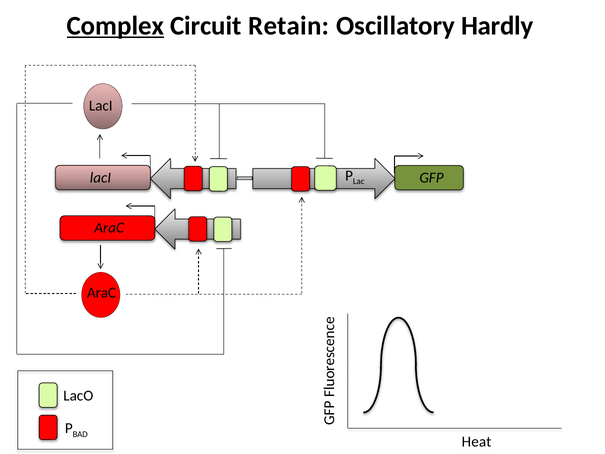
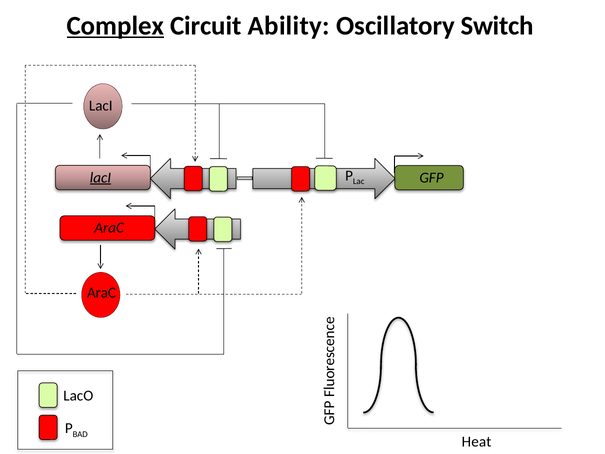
Retain: Retain -> Ability (289, 26)
Hardly: Hardly -> Switch (497, 26)
lacI underline: none -> present (100, 177)
